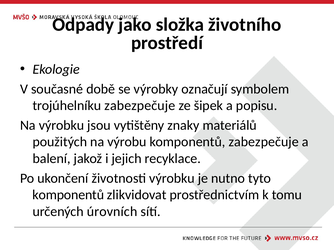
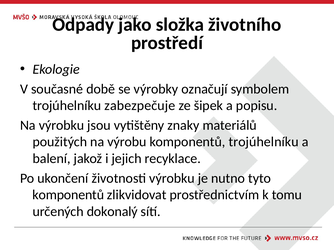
komponentů zabezpečuje: zabezpečuje -> trojúhelníku (264, 142)
úrovních: úrovních -> dokonalý (112, 212)
